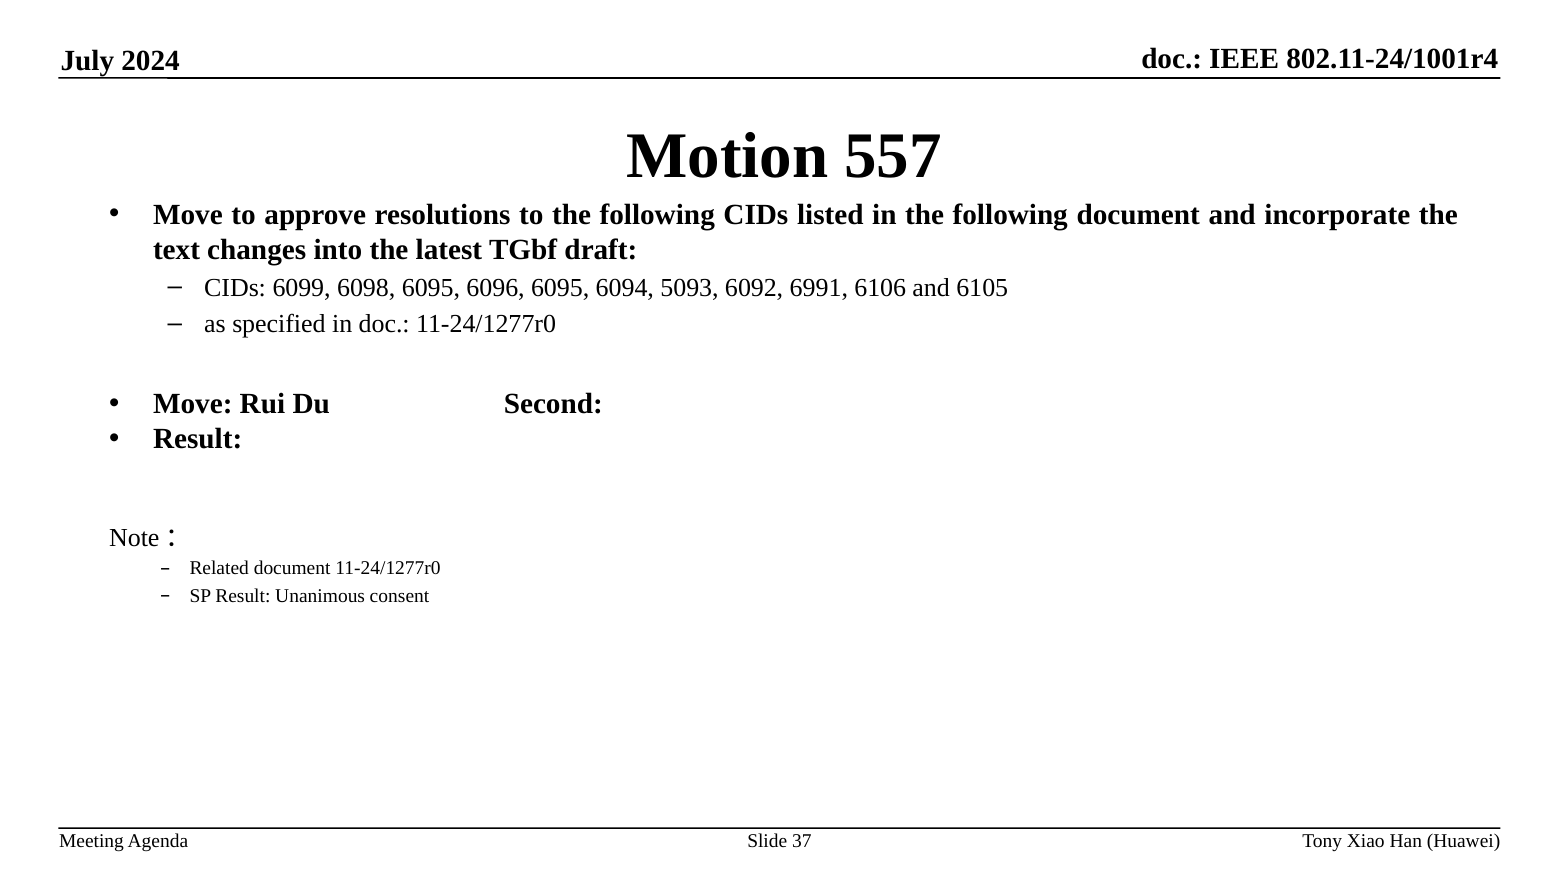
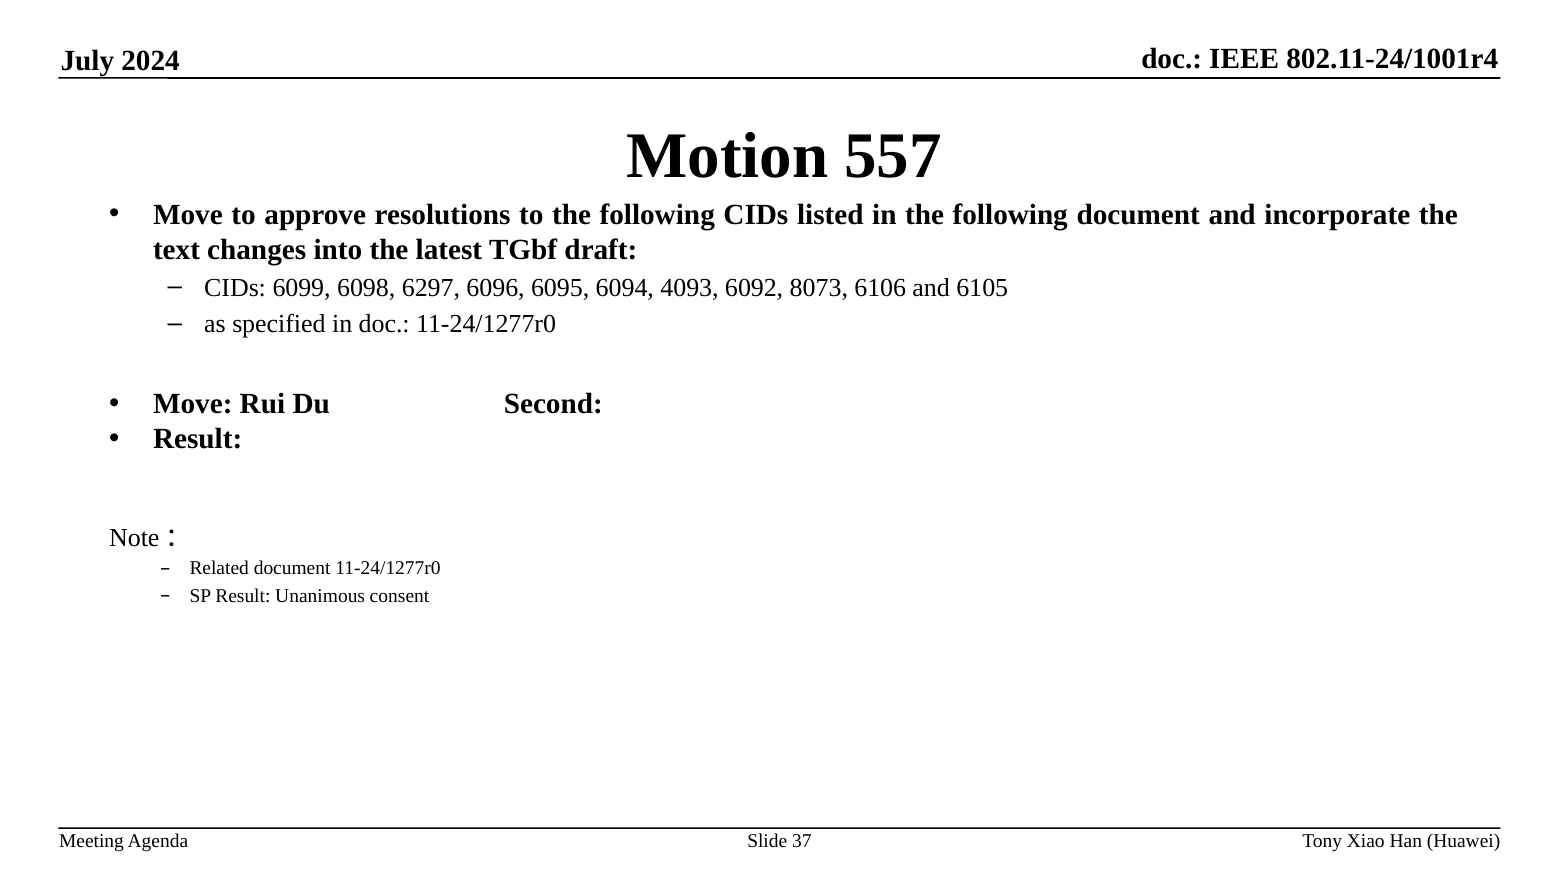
6098 6095: 6095 -> 6297 (431, 288)
5093: 5093 -> 4093 (690, 288)
6991: 6991 -> 8073 (819, 288)
